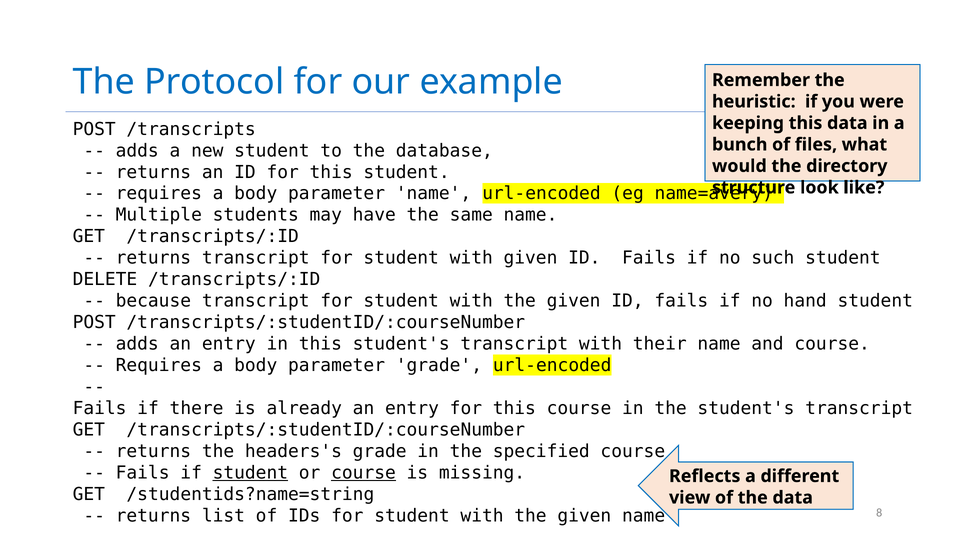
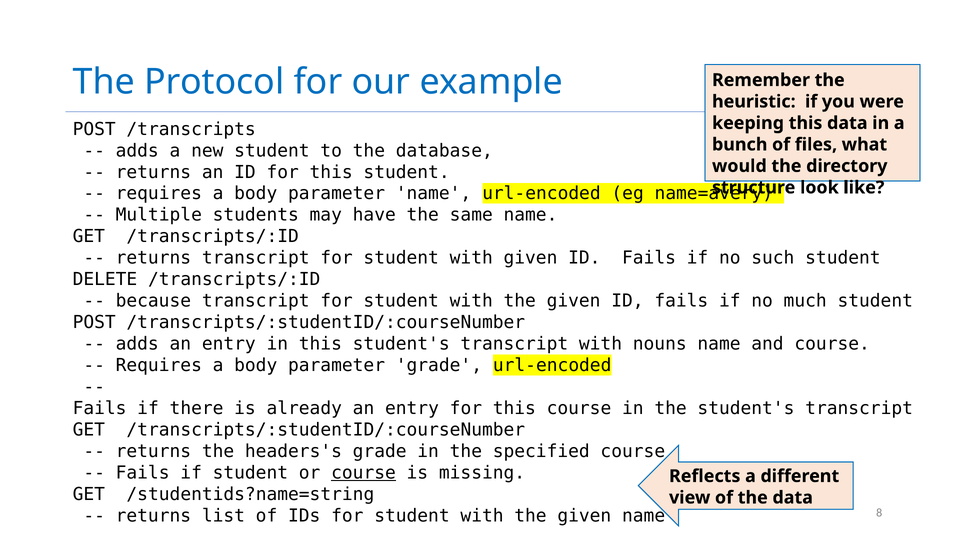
hand: hand -> much (805, 301)
their: their -> nouns (660, 344)
student underline: present -> none (250, 473)
